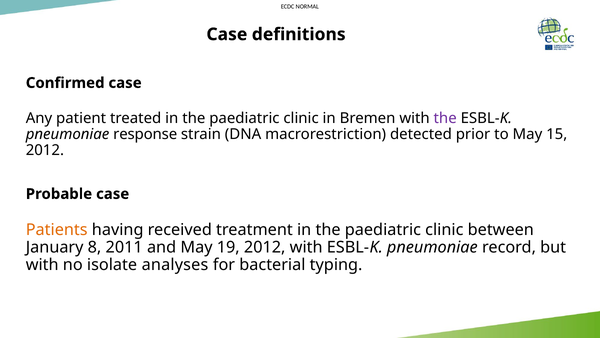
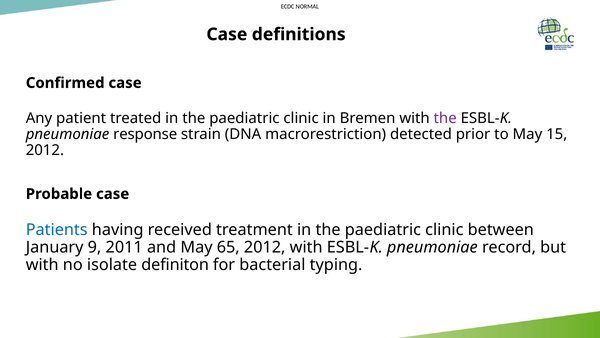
Patients colour: orange -> blue (57, 229)
8: 8 -> 9 (95, 247)
19: 19 -> 65 (228, 247)
analyses: analyses -> definiton (175, 265)
